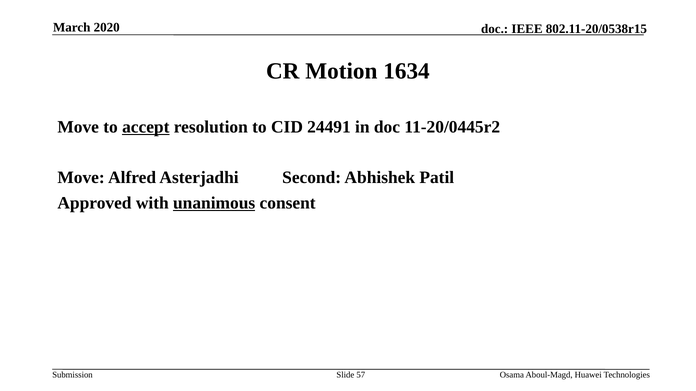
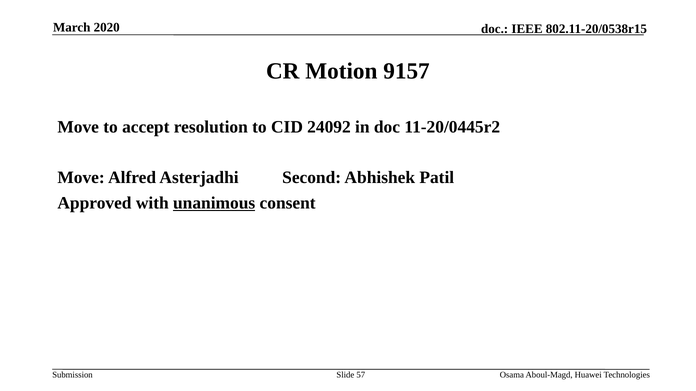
1634: 1634 -> 9157 (407, 71)
accept underline: present -> none (146, 127)
24491: 24491 -> 24092 (329, 127)
